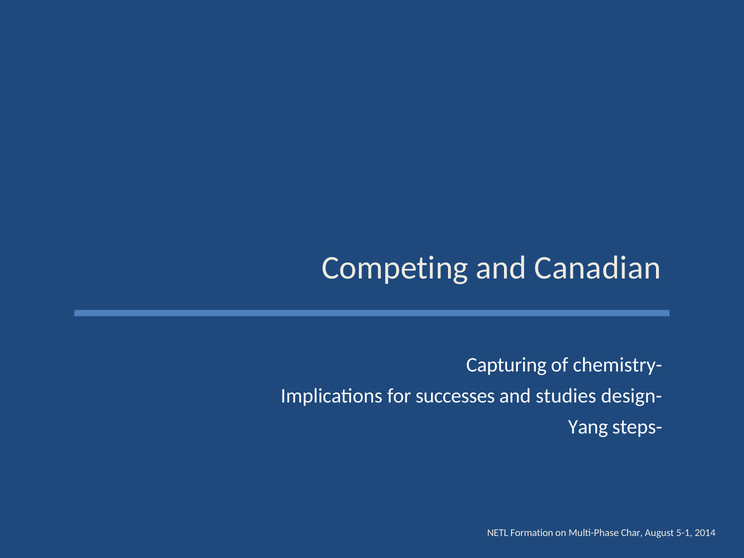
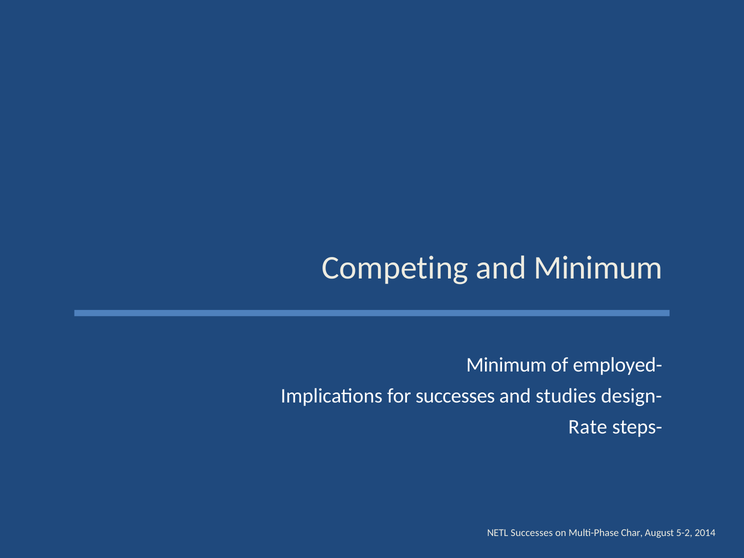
and Canadian: Canadian -> Minimum (598, 268)
Capturing: Capturing -> Minimum (506, 365)
chemistry-: chemistry- -> employed- (618, 365)
Yang: Yang -> Rate (588, 427)
NETL Formation: Formation -> Successes (532, 533)
5-1: 5-1 -> 5-2 (684, 533)
